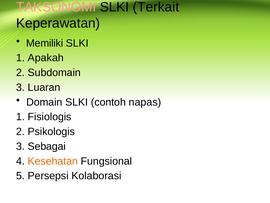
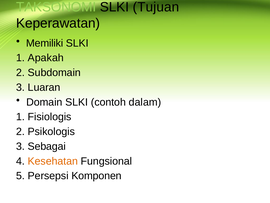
TAKSONOMI colour: pink -> light green (56, 7)
Terkait: Terkait -> Tujuan (156, 7)
napas: napas -> dalam (145, 102)
Kolaborasi: Kolaborasi -> Komponen (97, 175)
